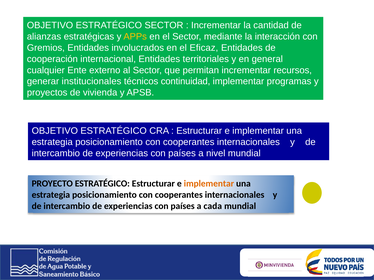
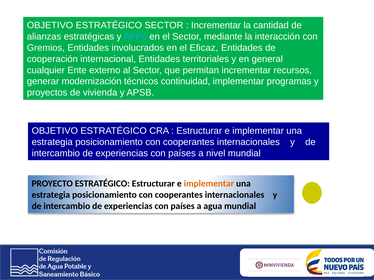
APPs colour: yellow -> light blue (135, 37)
institucionales: institucionales -> modernización (92, 82)
cada: cada -> agua (213, 206)
